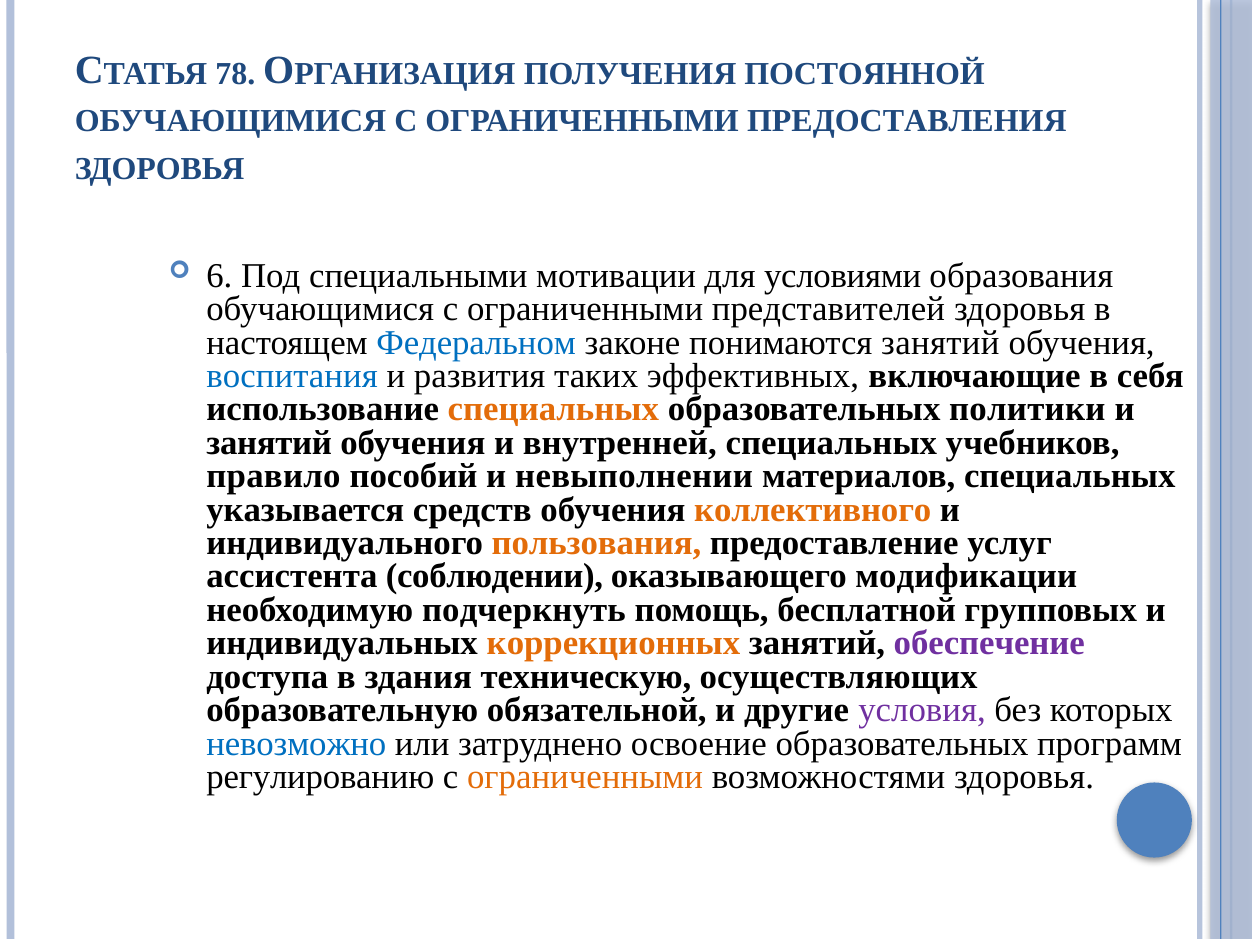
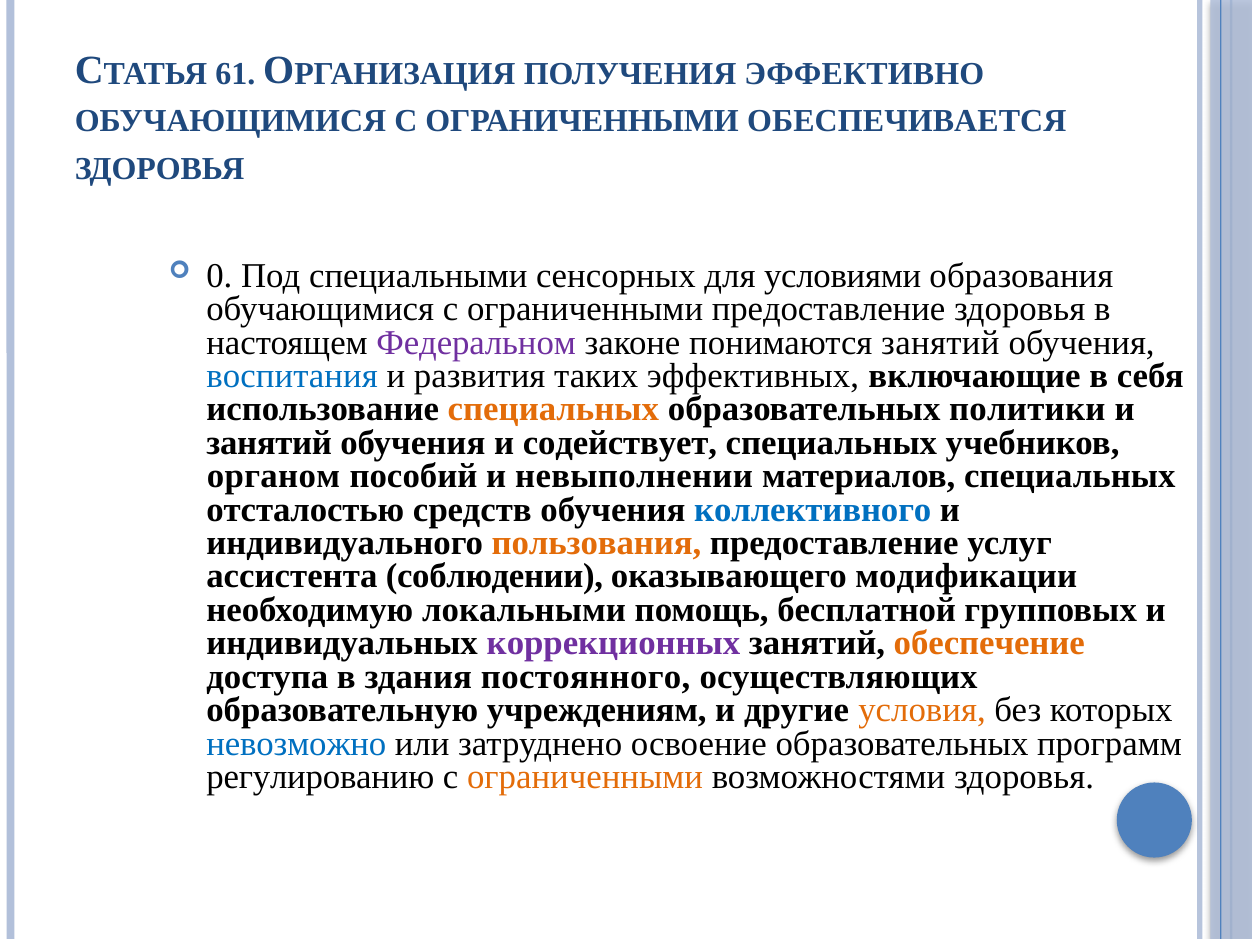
78: 78 -> 61 (235, 73)
ПОСТОЯННОЙ: ПОСТОЯННОЙ -> ЭФФЕКТИВНО (864, 73)
ПРЕДОСТАВЛЕНИЯ: ПРЕДОСТАВЛЕНИЯ -> ОБЕСПЕЧИВАЕТСЯ (907, 121)
6: 6 -> 0 (219, 276)
мотивации: мотивации -> сенсорных (616, 276)
ограниченными представителей: представителей -> предоставление (829, 309)
Федеральном colour: blue -> purple (476, 343)
внутренней: внутренней -> содействует (620, 443)
правило: правило -> органом (273, 476)
указывается: указывается -> отсталостью (305, 510)
коллективного colour: orange -> blue (813, 510)
подчеркнуть: подчеркнуть -> локальными (524, 610)
коррекционных colour: orange -> purple (613, 643)
обеспечение colour: purple -> orange (989, 643)
техническую: техническую -> постоянного (586, 677)
обязательной: обязательной -> учреждениям (597, 710)
условия colour: purple -> orange (922, 710)
